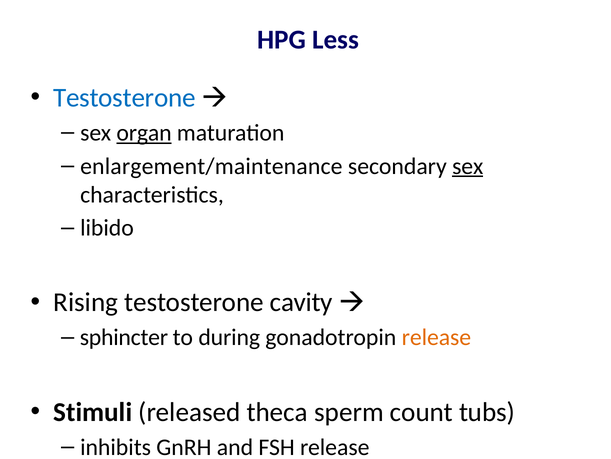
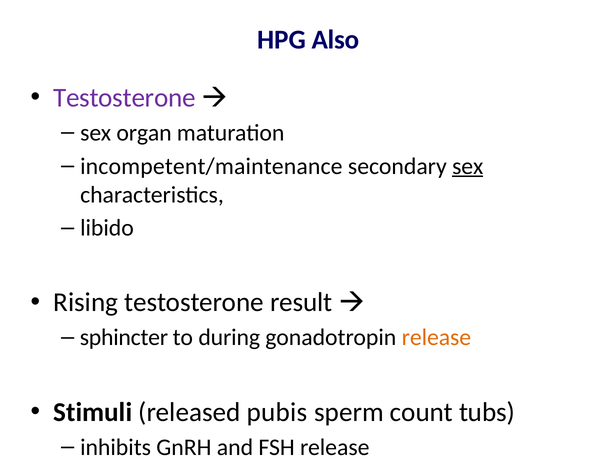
Less: Less -> Also (336, 40)
Testosterone colour: blue -> purple (124, 98)
organ underline: present -> none (144, 133)
enlargement/maintenance: enlargement/maintenance -> incompetent/maintenance (211, 166)
cavity: cavity -> result (301, 302)
theca: theca -> pubis (277, 411)
